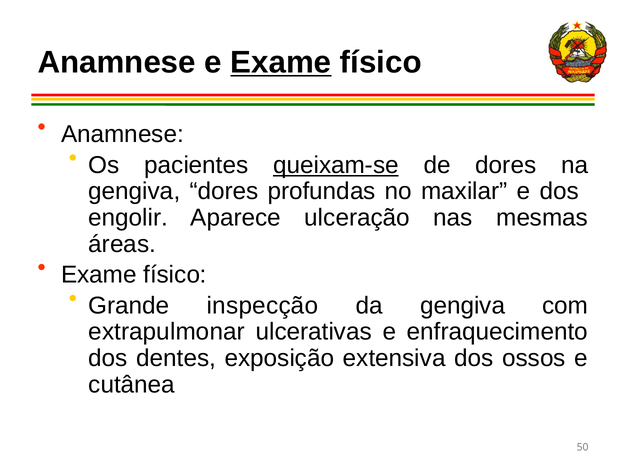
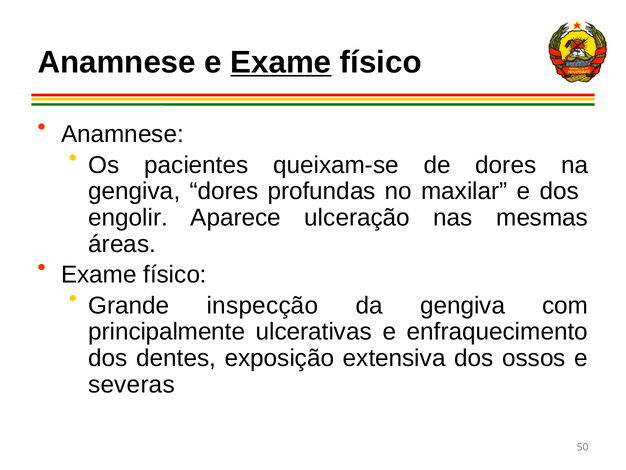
queixam-se underline: present -> none (336, 165)
extrapulmonar: extrapulmonar -> principalmente (167, 331)
cutânea: cutânea -> severas (132, 384)
